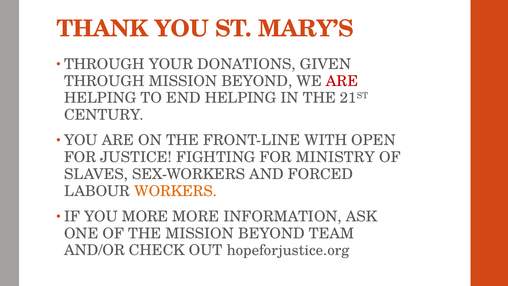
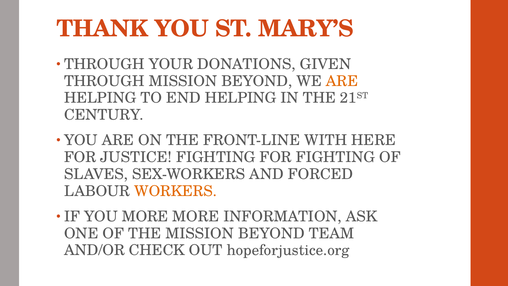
ARE colour: red -> orange (342, 81)
OPEN: OPEN -> HERE (374, 140)
FOR MINISTRY: MINISTRY -> FIGHTING (335, 157)
